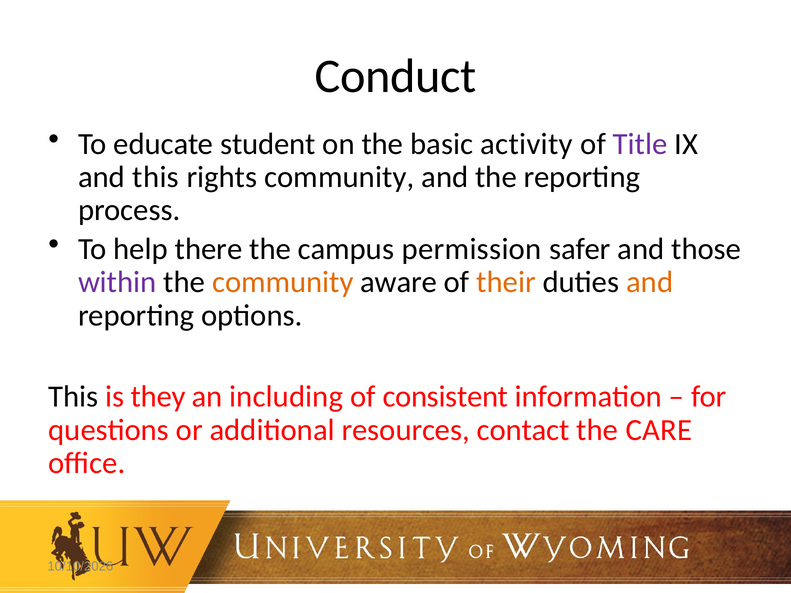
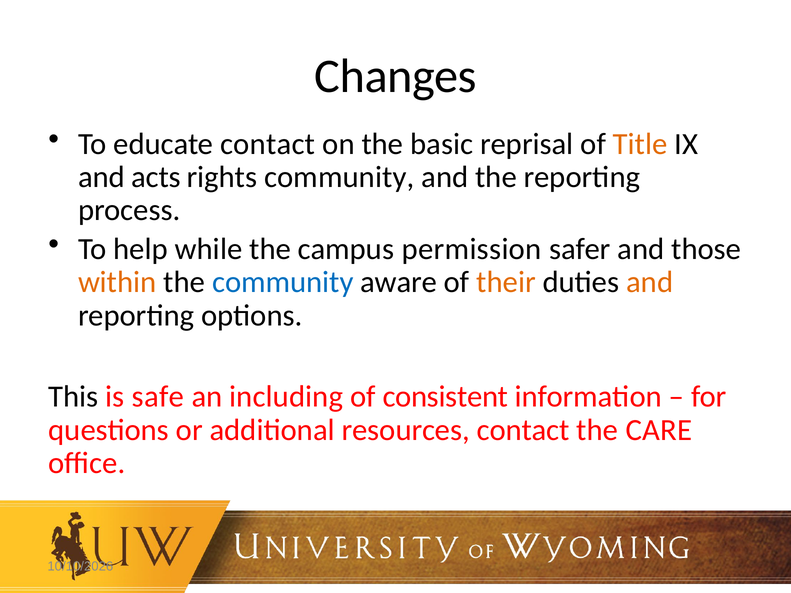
Conduct: Conduct -> Changes (396, 77)
educate student: student -> contact (268, 144)
activity: activity -> reprisal (527, 144)
Title colour: purple -> orange (640, 144)
and this: this -> acts (156, 177)
there: there -> while (209, 249)
within colour: purple -> orange (117, 282)
community colour: orange -> blue (283, 282)
they: they -> safe (158, 397)
